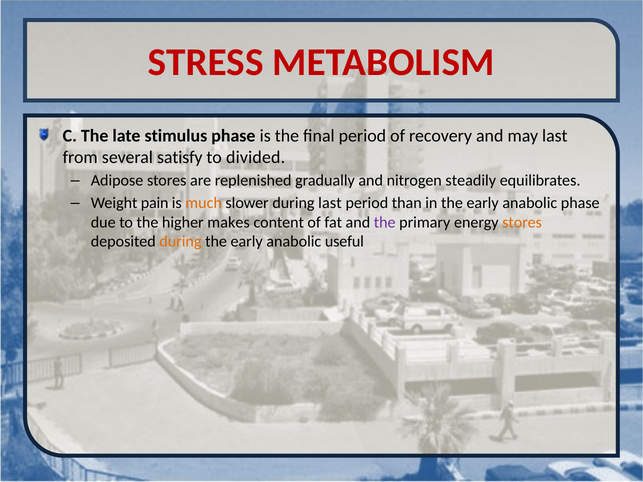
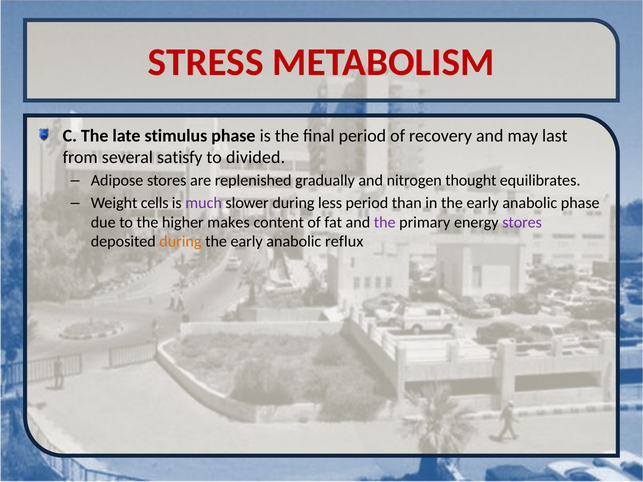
steadily: steadily -> thought (471, 181)
pain: pain -> cells (155, 203)
much colour: orange -> purple (204, 203)
during last: last -> less (330, 203)
stores colour: orange -> purple (522, 222)
useful: useful -> reflux (344, 242)
